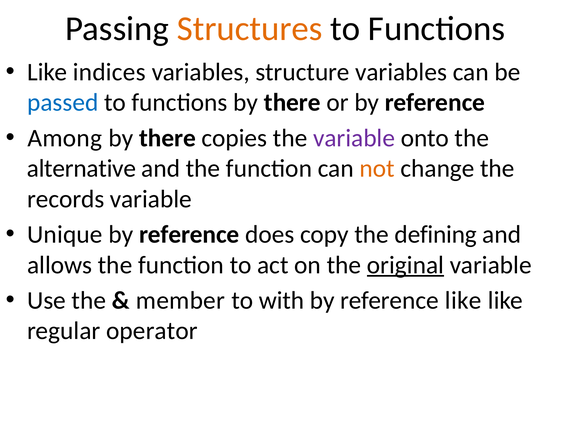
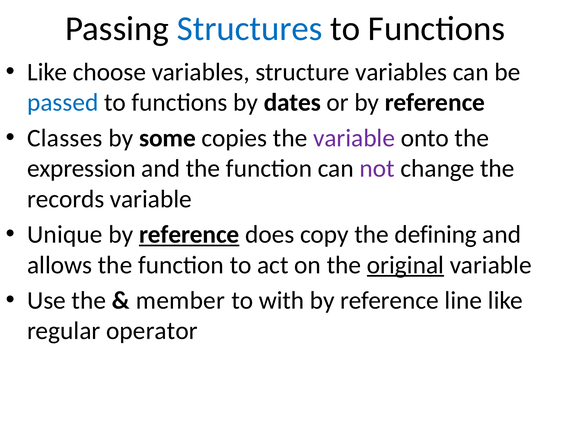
Structures colour: orange -> blue (250, 29)
indices: indices -> choose (109, 72)
functions by there: there -> dates (292, 103)
Among: Among -> Classes (65, 138)
there: there -> some (167, 138)
alternative: alternative -> expression (81, 169)
not colour: orange -> purple (377, 169)
reference underline: none -> present (189, 235)
reference like: like -> line (463, 301)
